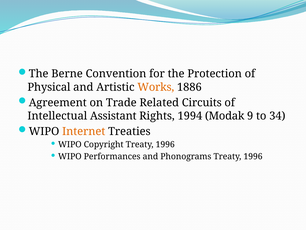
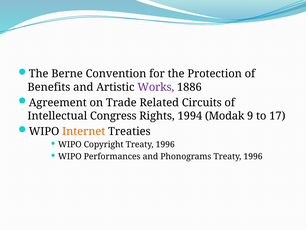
Physical: Physical -> Benefits (49, 87)
Works colour: orange -> purple (156, 87)
Assistant: Assistant -> Congress (113, 116)
34: 34 -> 17 (277, 116)
